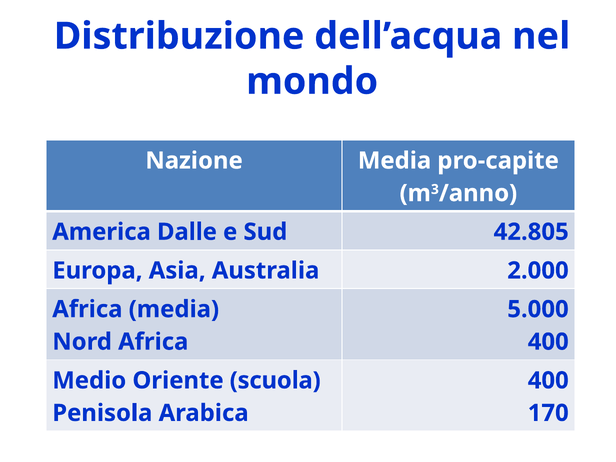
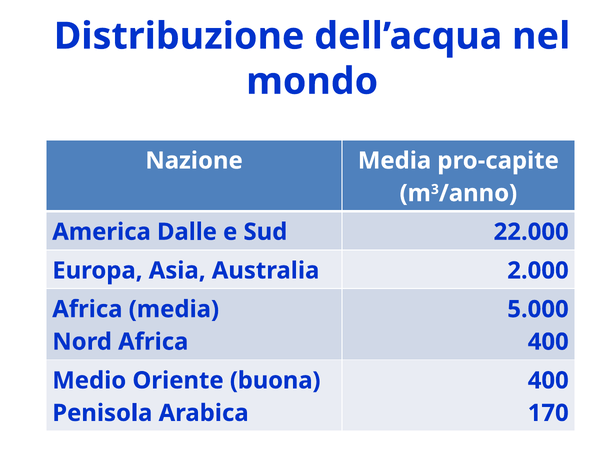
42.805: 42.805 -> 22.000 (531, 232)
scuola: scuola -> buona (275, 381)
